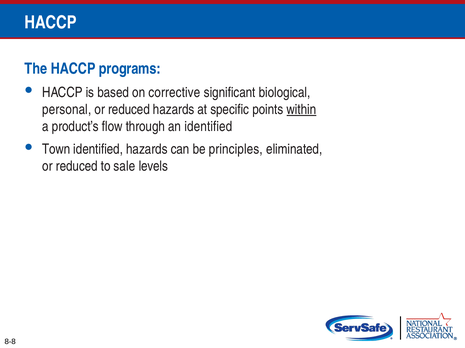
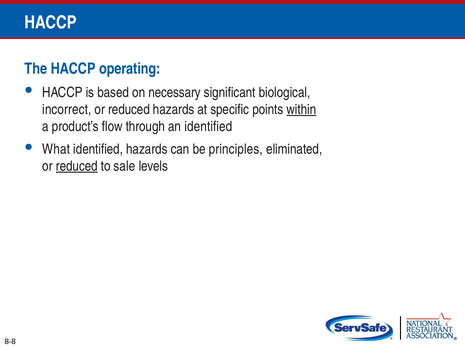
programs: programs -> operating (130, 69)
corrective: corrective -> necessary (175, 93)
personal: personal -> incorrect (67, 110)
Town: Town -> What (56, 149)
reduced underline: none -> present (77, 167)
